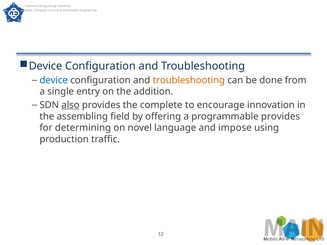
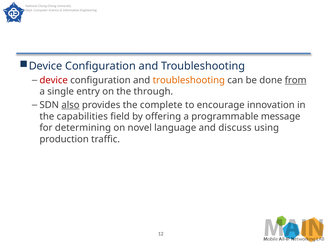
device colour: blue -> red (54, 80)
from underline: none -> present (296, 80)
addition: addition -> through (153, 92)
assembling: assembling -> capabilities (82, 116)
programmable provides: provides -> message (281, 116)
impose: impose -> discuss (235, 128)
